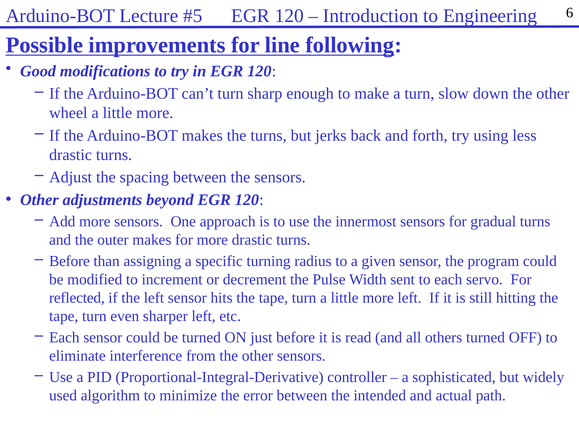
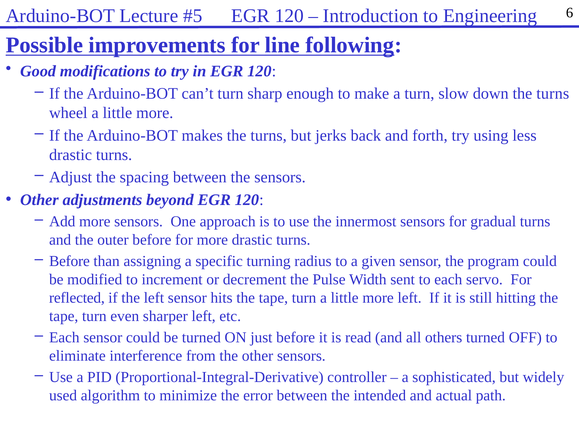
down the other: other -> turns (553, 94)
outer makes: makes -> before (152, 240)
